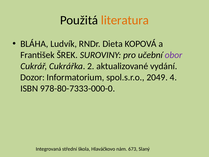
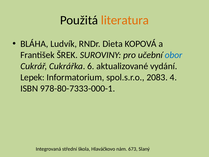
obor colour: purple -> blue (174, 55)
2: 2 -> 6 (91, 66)
Dozor: Dozor -> Lepek (32, 77)
2049: 2049 -> 2083 (157, 77)
978-80-7333-000-0: 978-80-7333-000-0 -> 978-80-7333-000-1 (78, 88)
